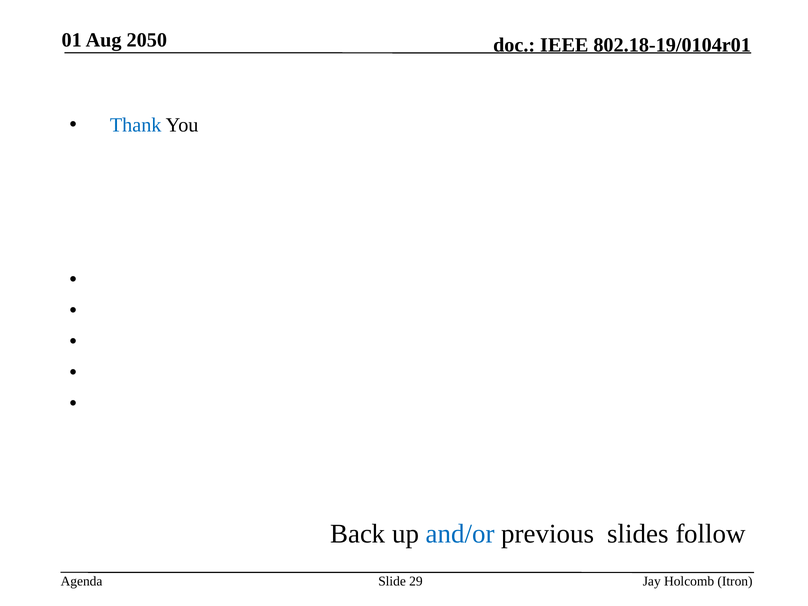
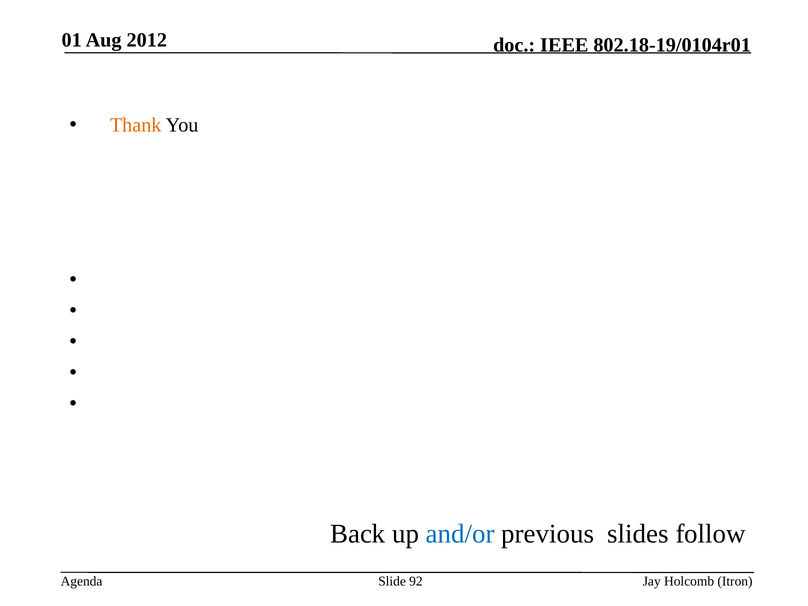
2050: 2050 -> 2012 (147, 40)
Thank colour: blue -> orange (136, 125)
29: 29 -> 92 (416, 581)
